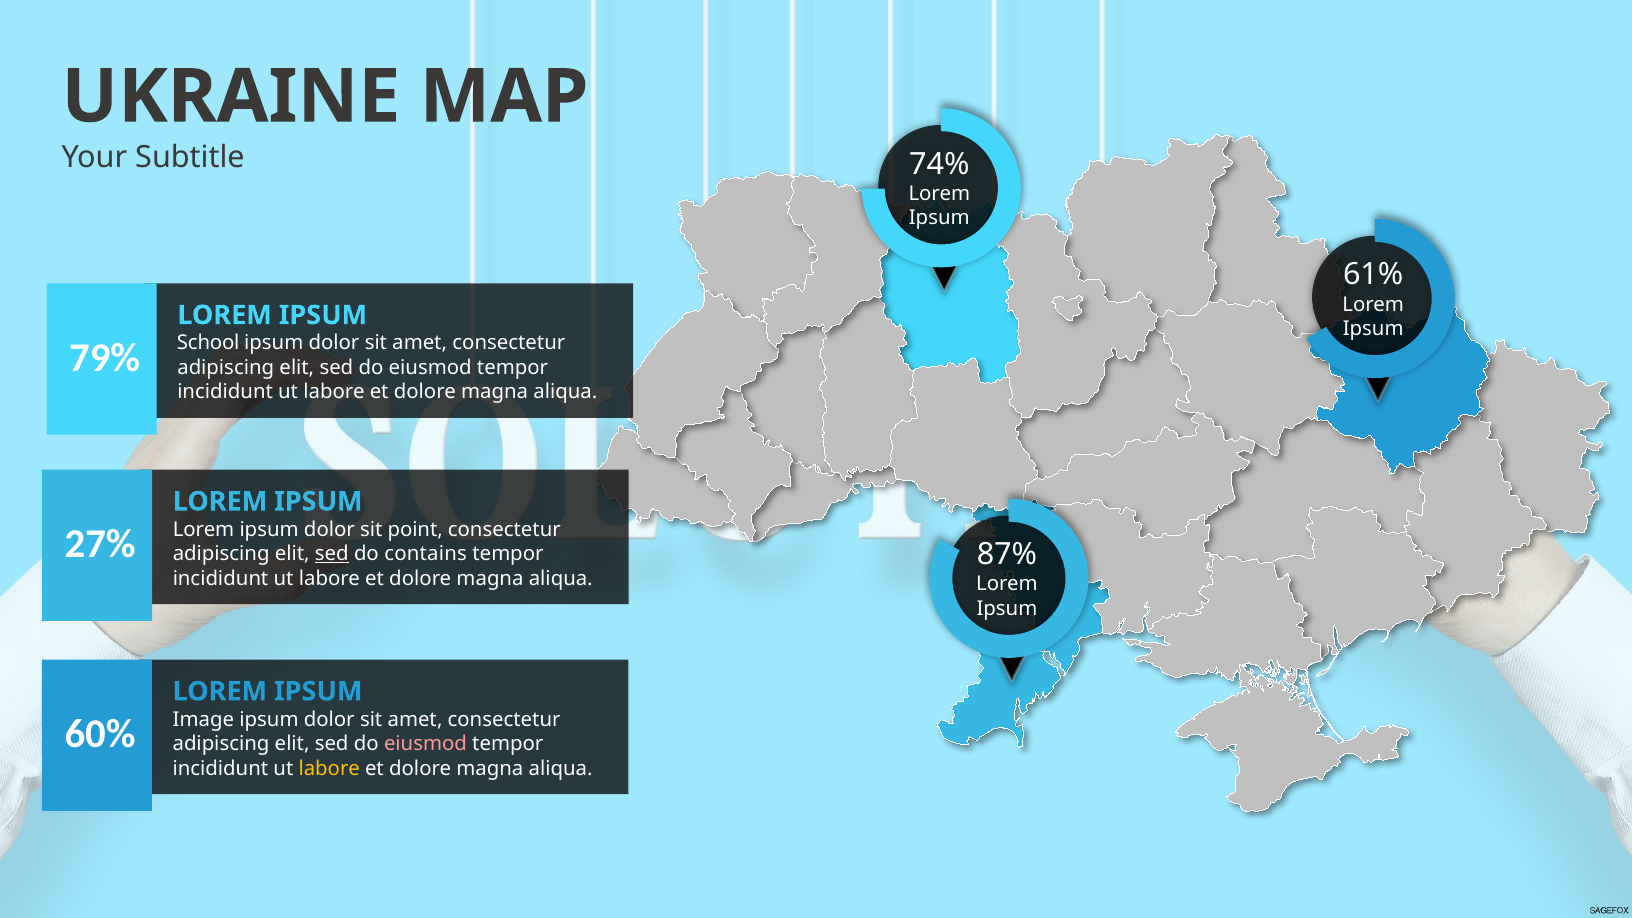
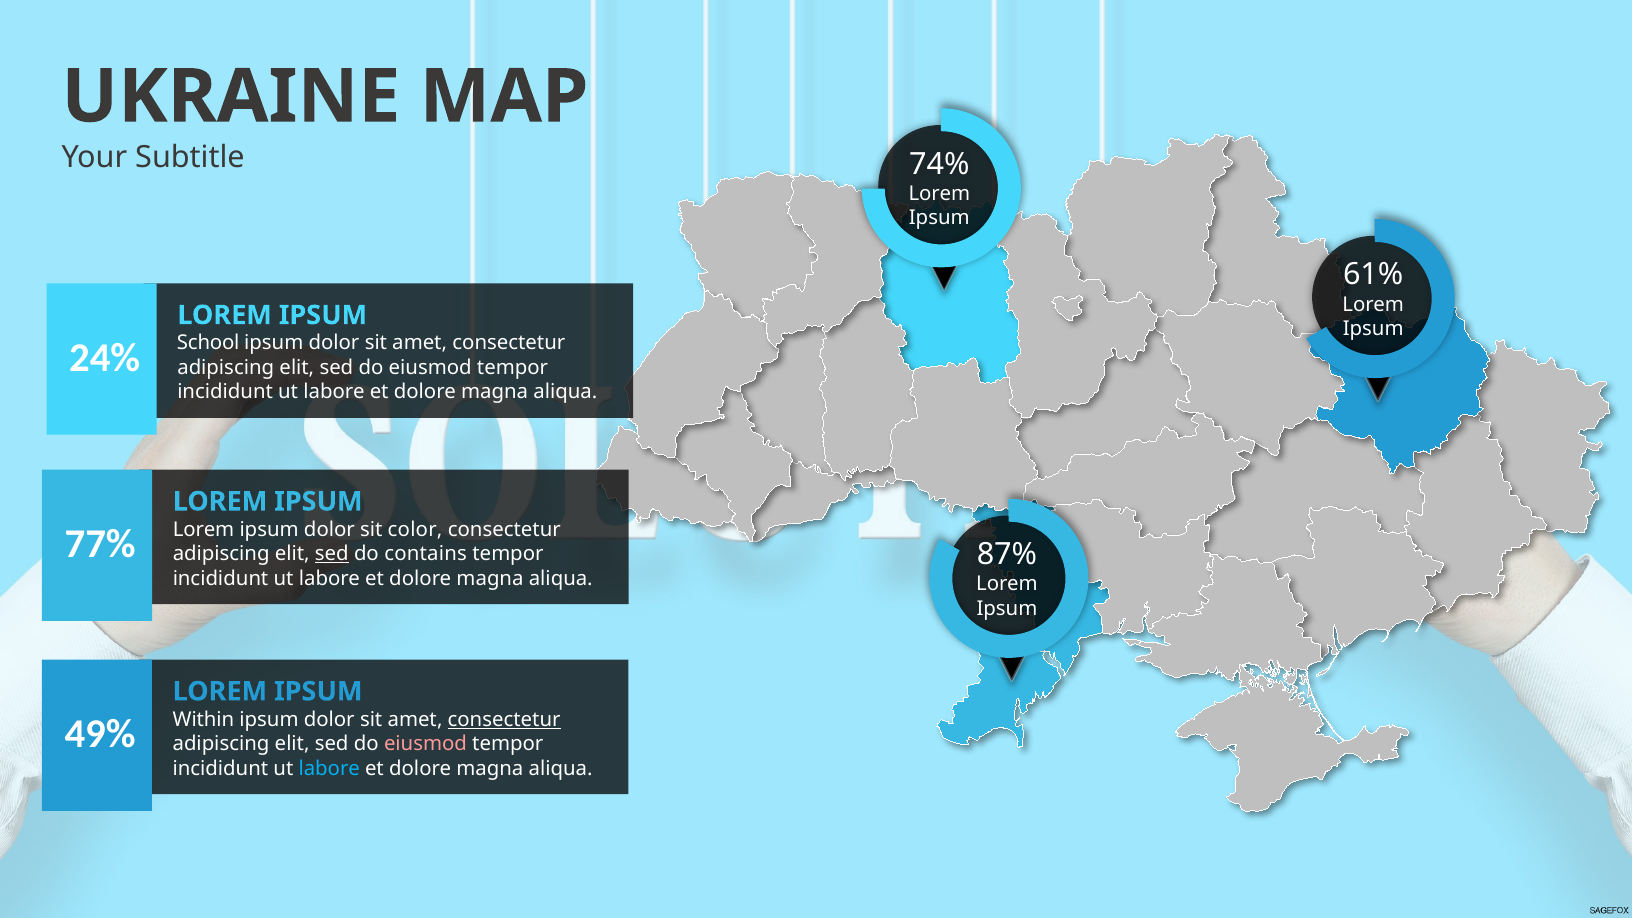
79%: 79% -> 24% (105, 358)
point: point -> color (415, 530)
27%: 27% -> 77% (100, 544)
Image: Image -> Within (203, 720)
consectetur underline: none -> present (504, 720)
60%: 60% -> 49% (100, 734)
labore colour: yellow -> light blue (329, 769)
